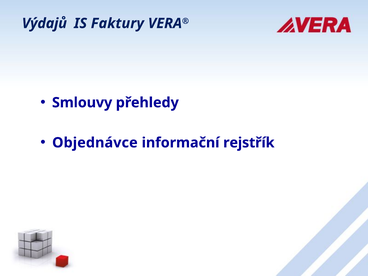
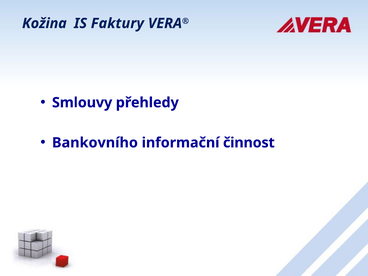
Výdajů: Výdajů -> Kožina (44, 23)
Objednávce: Objednávce -> Bankovního (95, 143)
rejstřík: rejstřík -> činnost (249, 143)
